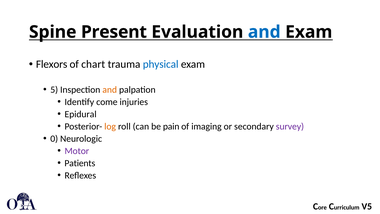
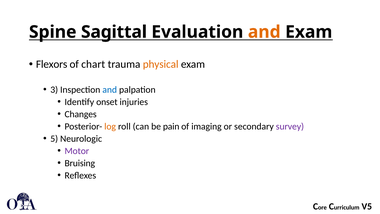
Present: Present -> Sagittal (114, 32)
and colour: blue -> orange (264, 32)
physical colour: blue -> orange (161, 64)
5: 5 -> 3 (54, 90)
and colour: orange -> blue (110, 90)
come: come -> onset (107, 102)
Epidural: Epidural -> Changes (81, 114)
0: 0 -> 5 (54, 138)
Patients: Patients -> Bruising (80, 163)
